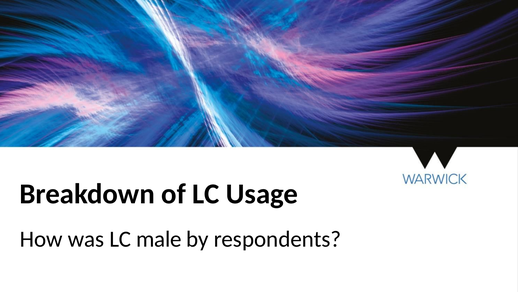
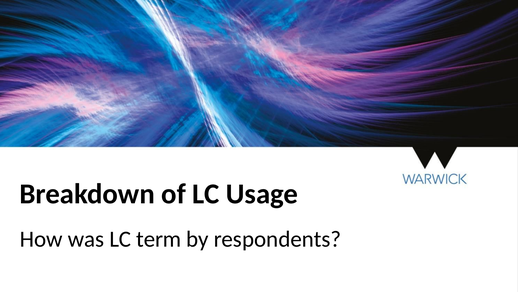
male: male -> term (159, 239)
